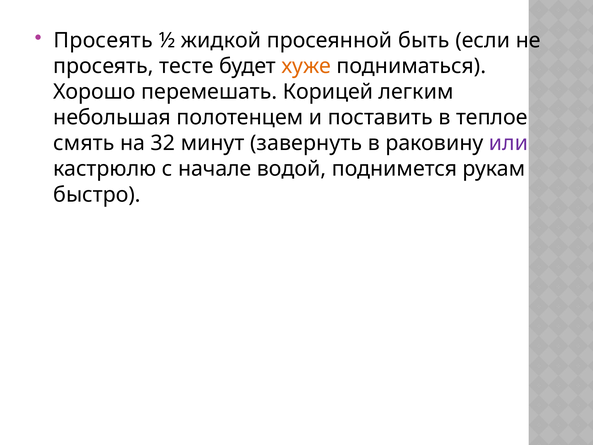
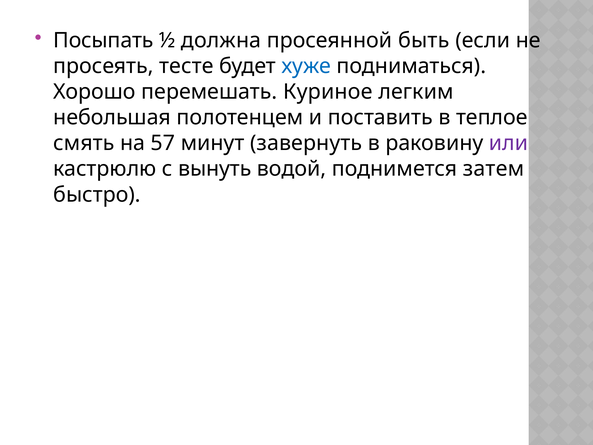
Просеять: Просеять -> Посыпать (103, 40)
жидкой: жидкой -> должна (221, 40)
хуже colour: orange -> blue (306, 66)
Корицей: Корицей -> Куриное (328, 92)
32: 32 -> 57 (163, 143)
начале: начале -> вынуть (215, 169)
рукам: рукам -> затем (494, 169)
